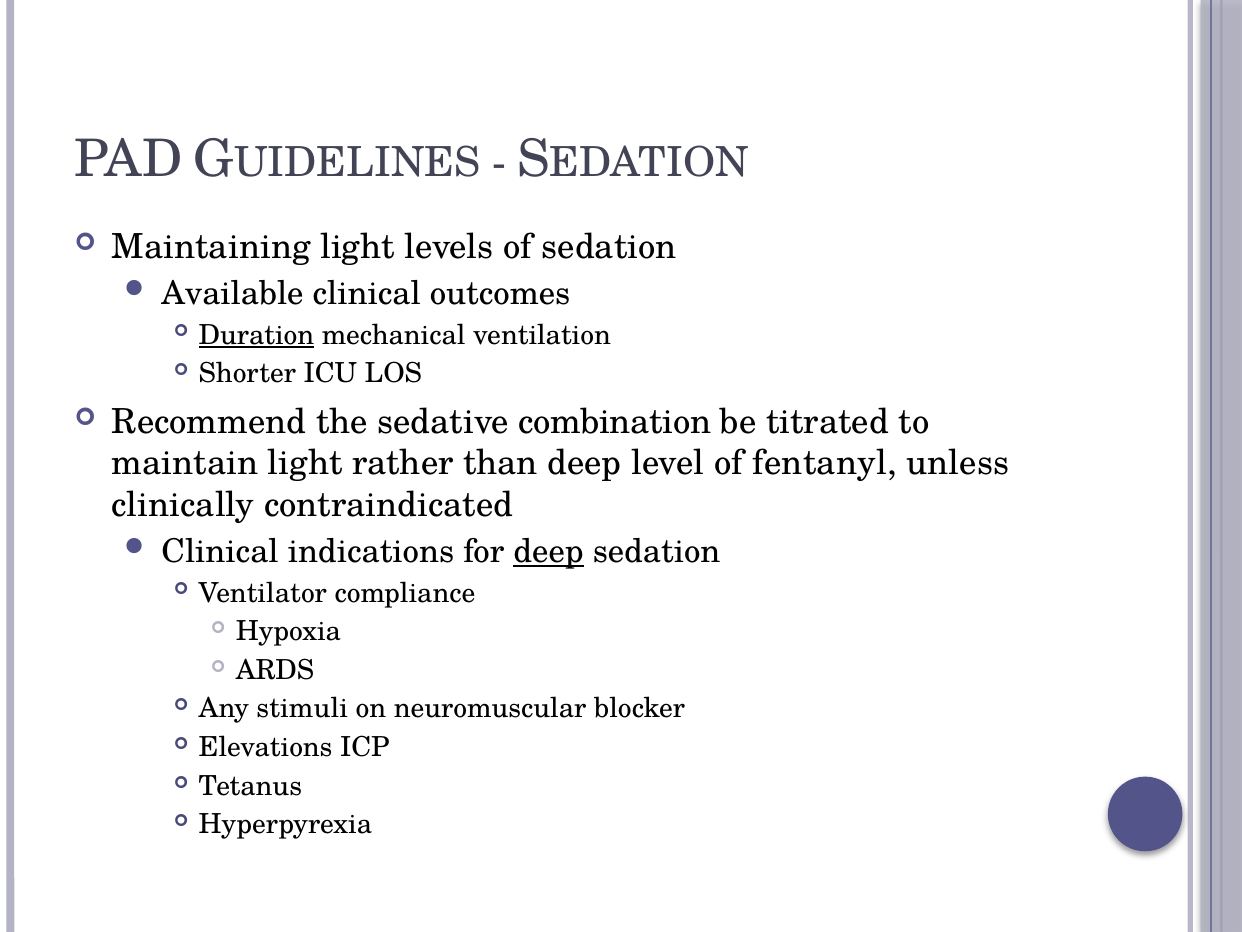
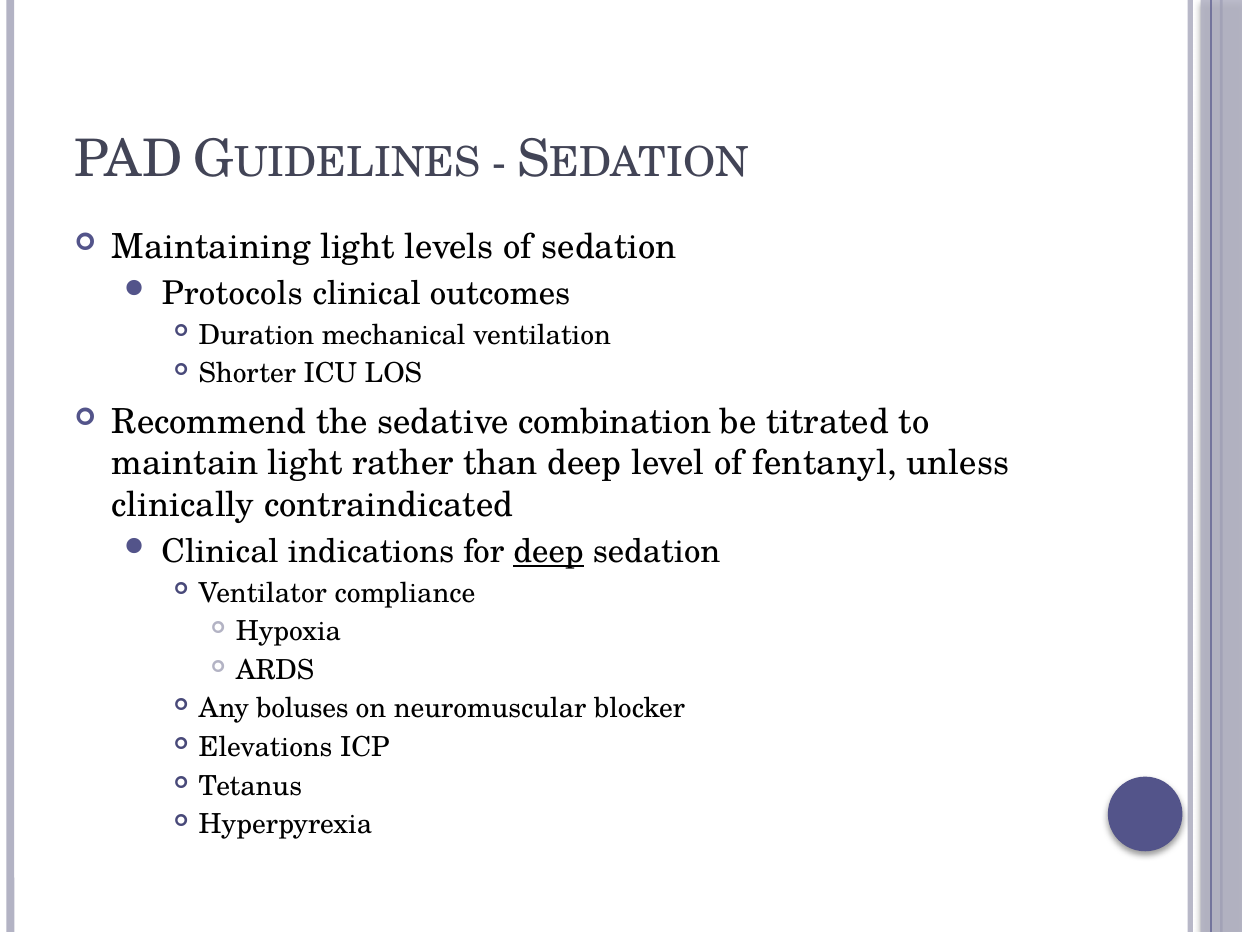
Available: Available -> Protocols (232, 293)
Duration underline: present -> none (256, 335)
stimuli: stimuli -> boluses (302, 708)
